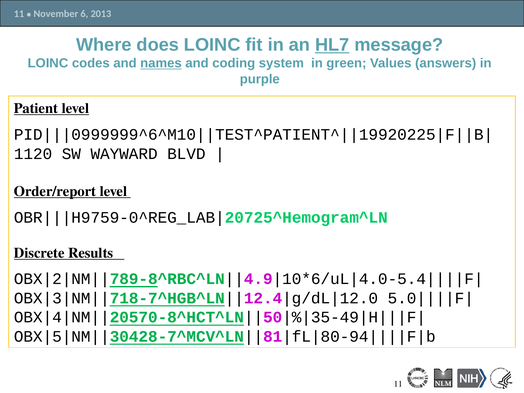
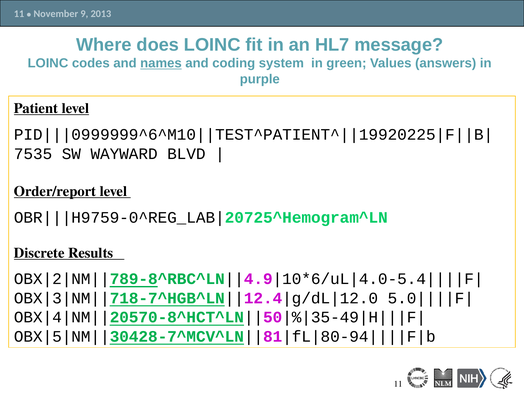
6: 6 -> 9 (84, 14)
HL7 underline: present -> none (332, 45)
1120: 1120 -> 7535 (33, 154)
